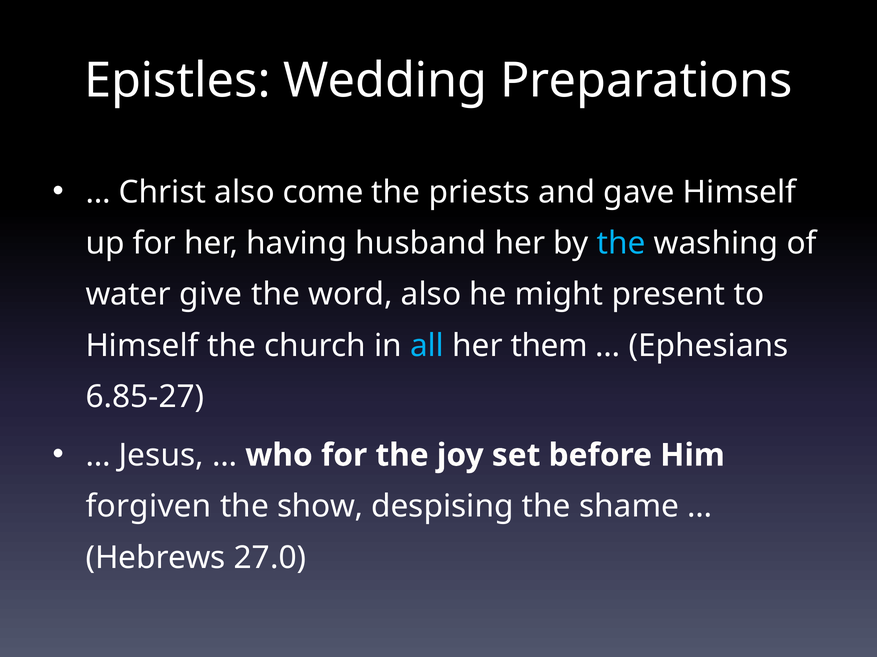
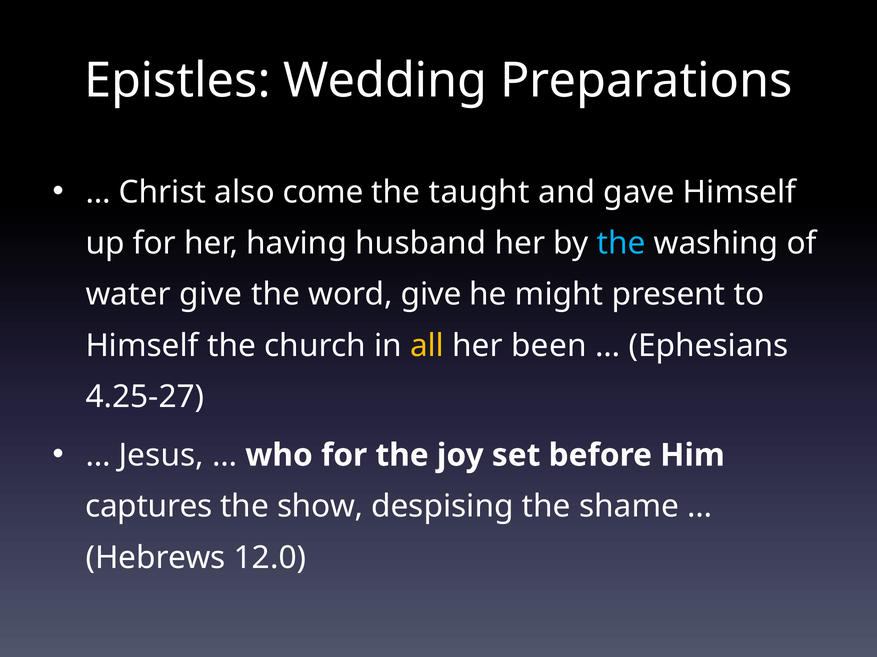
priests: priests -> taught (479, 192)
word also: also -> give (431, 295)
all colour: light blue -> yellow (427, 346)
them: them -> been (549, 346)
6.85-27: 6.85-27 -> 4.25-27 (145, 397)
forgiven: forgiven -> captures (149, 507)
27.0: 27.0 -> 12.0 (270, 558)
